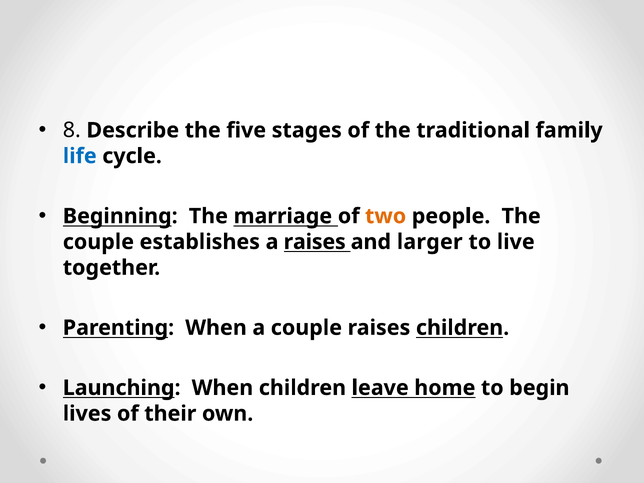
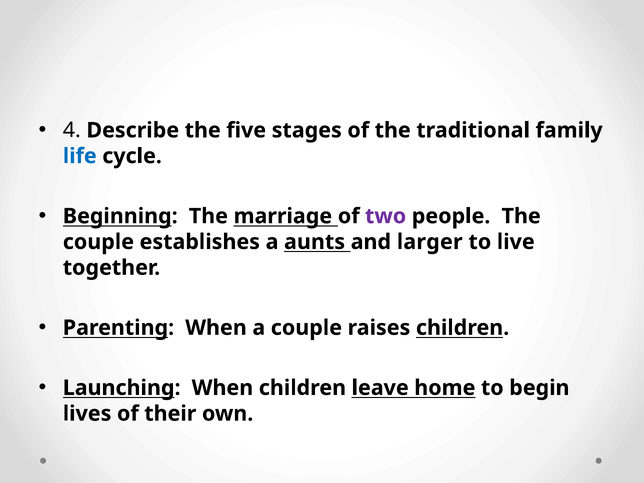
8: 8 -> 4 (72, 130)
two colour: orange -> purple (386, 216)
a raises: raises -> aunts (315, 242)
